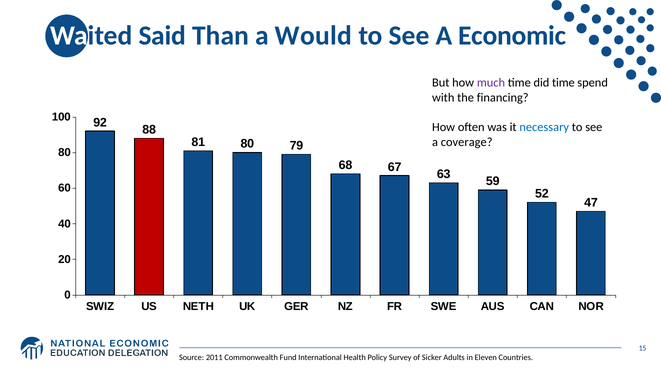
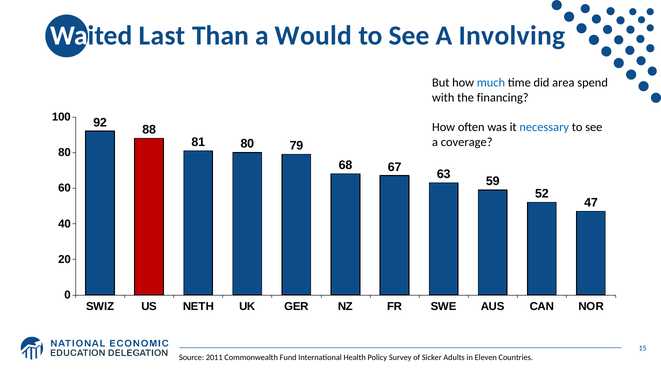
Said: Said -> Last (162, 36)
Economic: Economic -> Involving (512, 36)
much colour: purple -> blue (491, 83)
did time: time -> area (563, 83)
